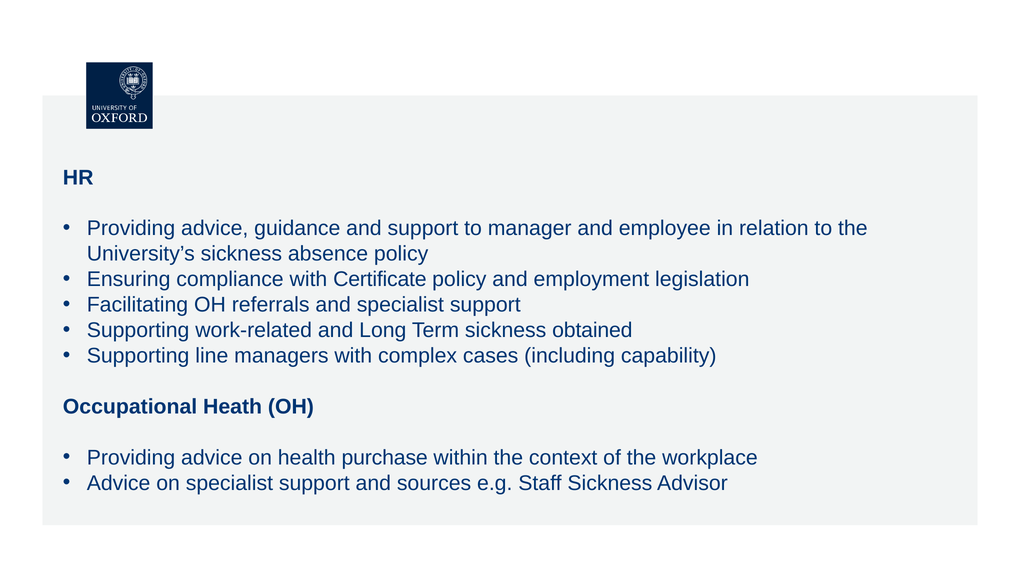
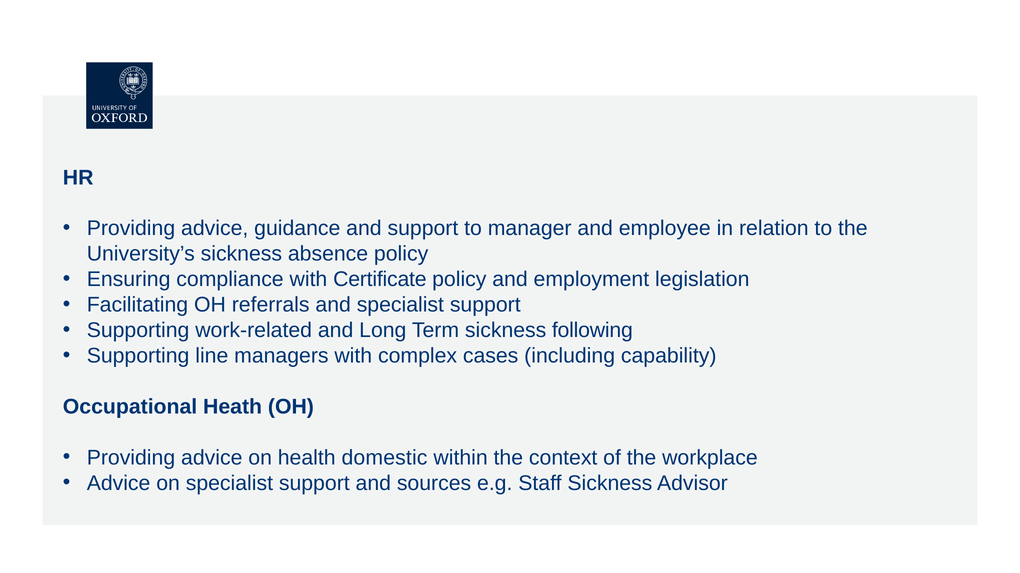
obtained: obtained -> following (592, 331)
purchase: purchase -> domestic (384, 458)
